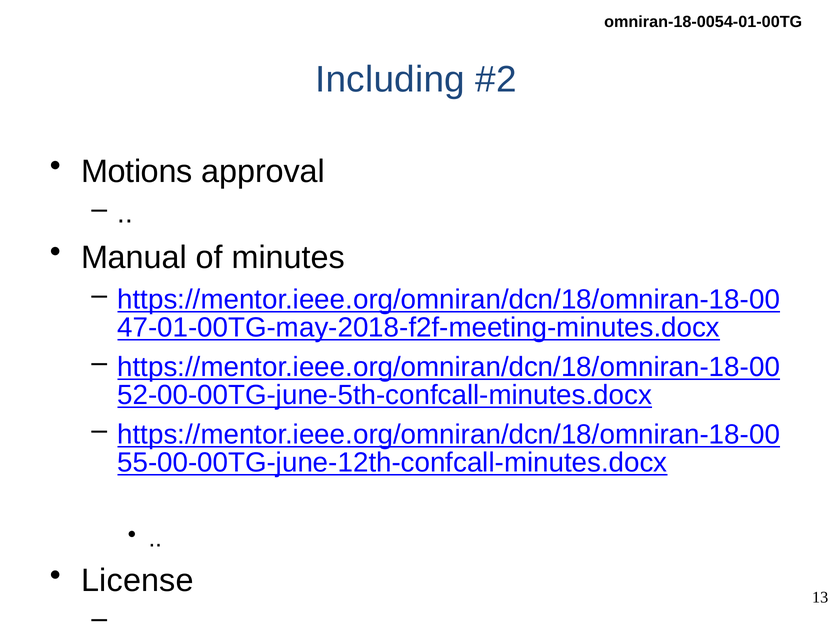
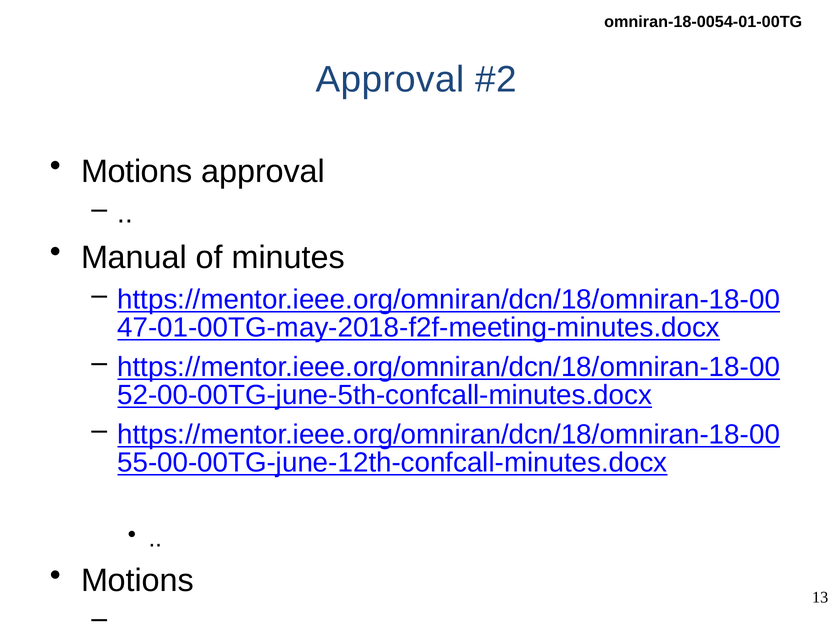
Including: Including -> Approval (390, 80)
License: License -> Motions (138, 581)
